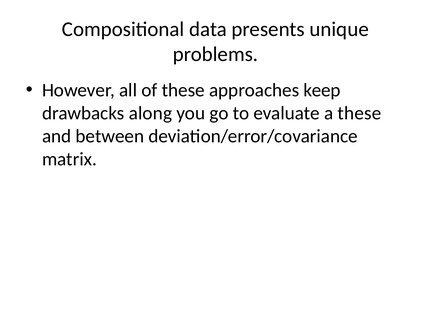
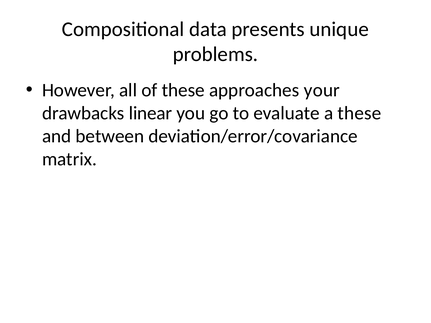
keep: keep -> your (322, 90)
along: along -> linear (151, 113)
